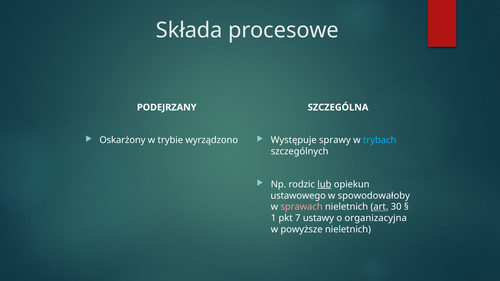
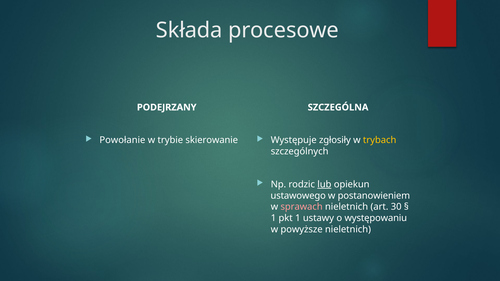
Oskarżony: Oskarżony -> Powołanie (122, 140)
wyrządzono: wyrządzono -> skierowanie (212, 140)
sprawy: sprawy -> zgłosiły (335, 140)
trybach colour: light blue -> yellow (380, 140)
spowodowałoby: spowodowałoby -> postanowieniem (374, 196)
art underline: present -> none (379, 207)
pkt 7: 7 -> 1 (298, 218)
organizacyjna: organizacyjna -> występowaniu (376, 218)
